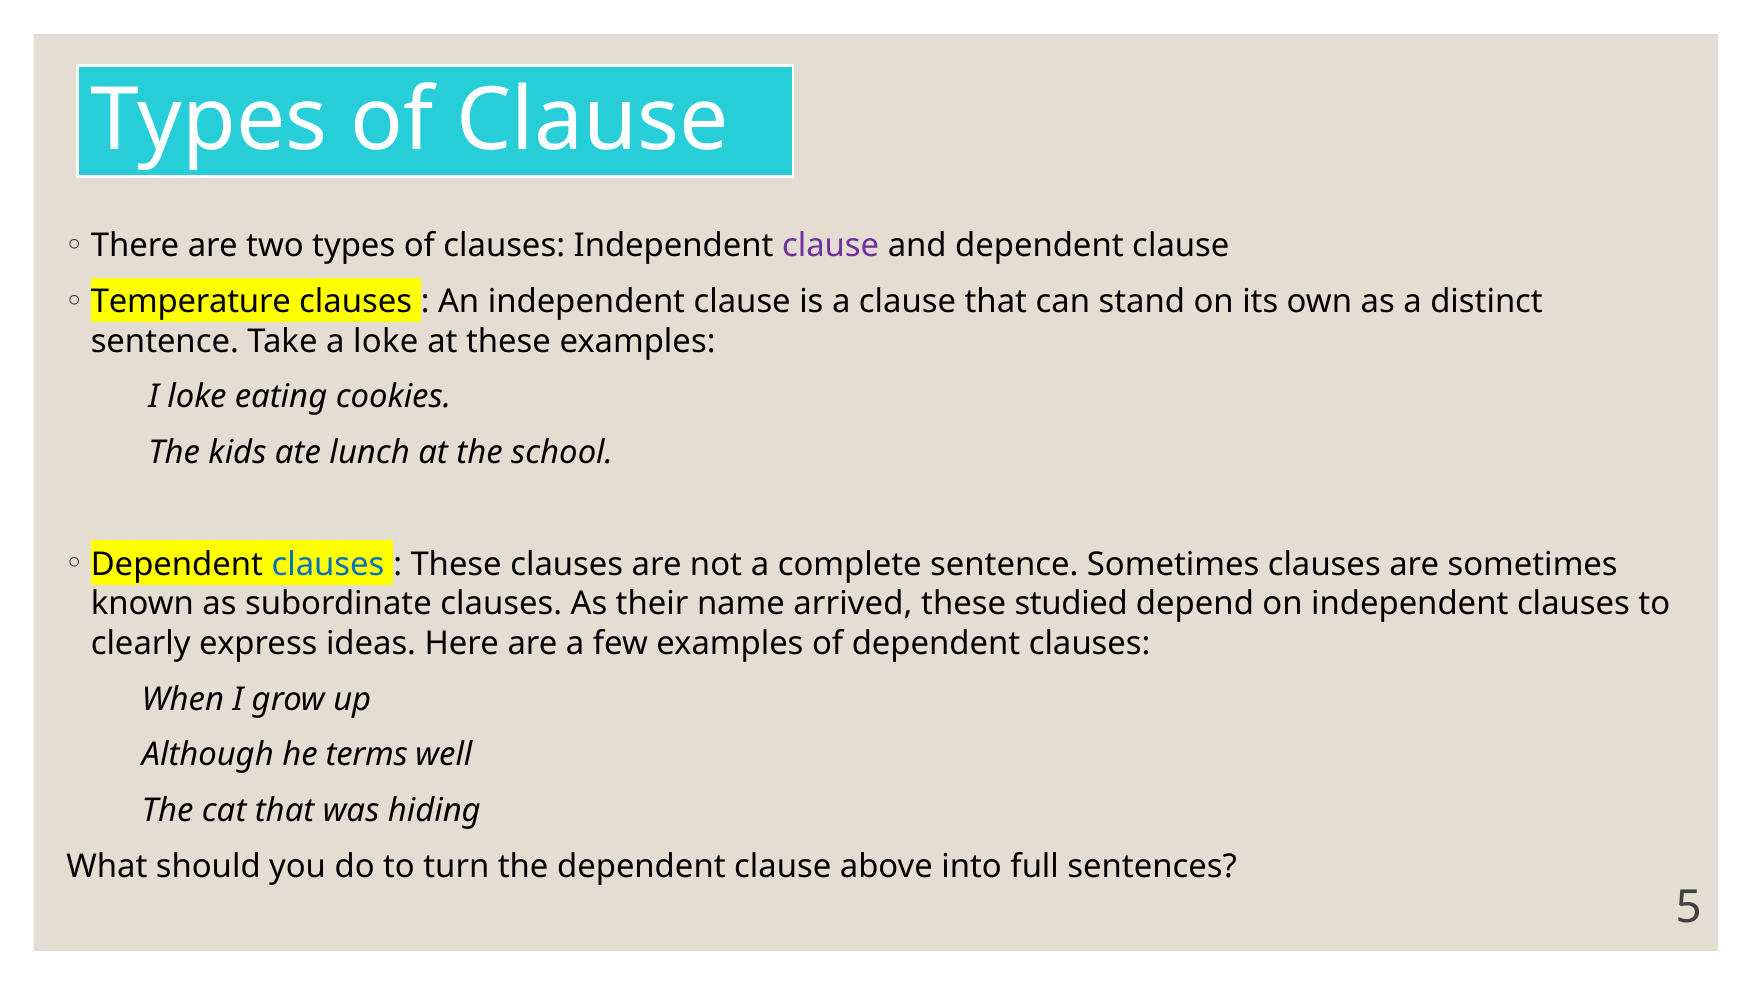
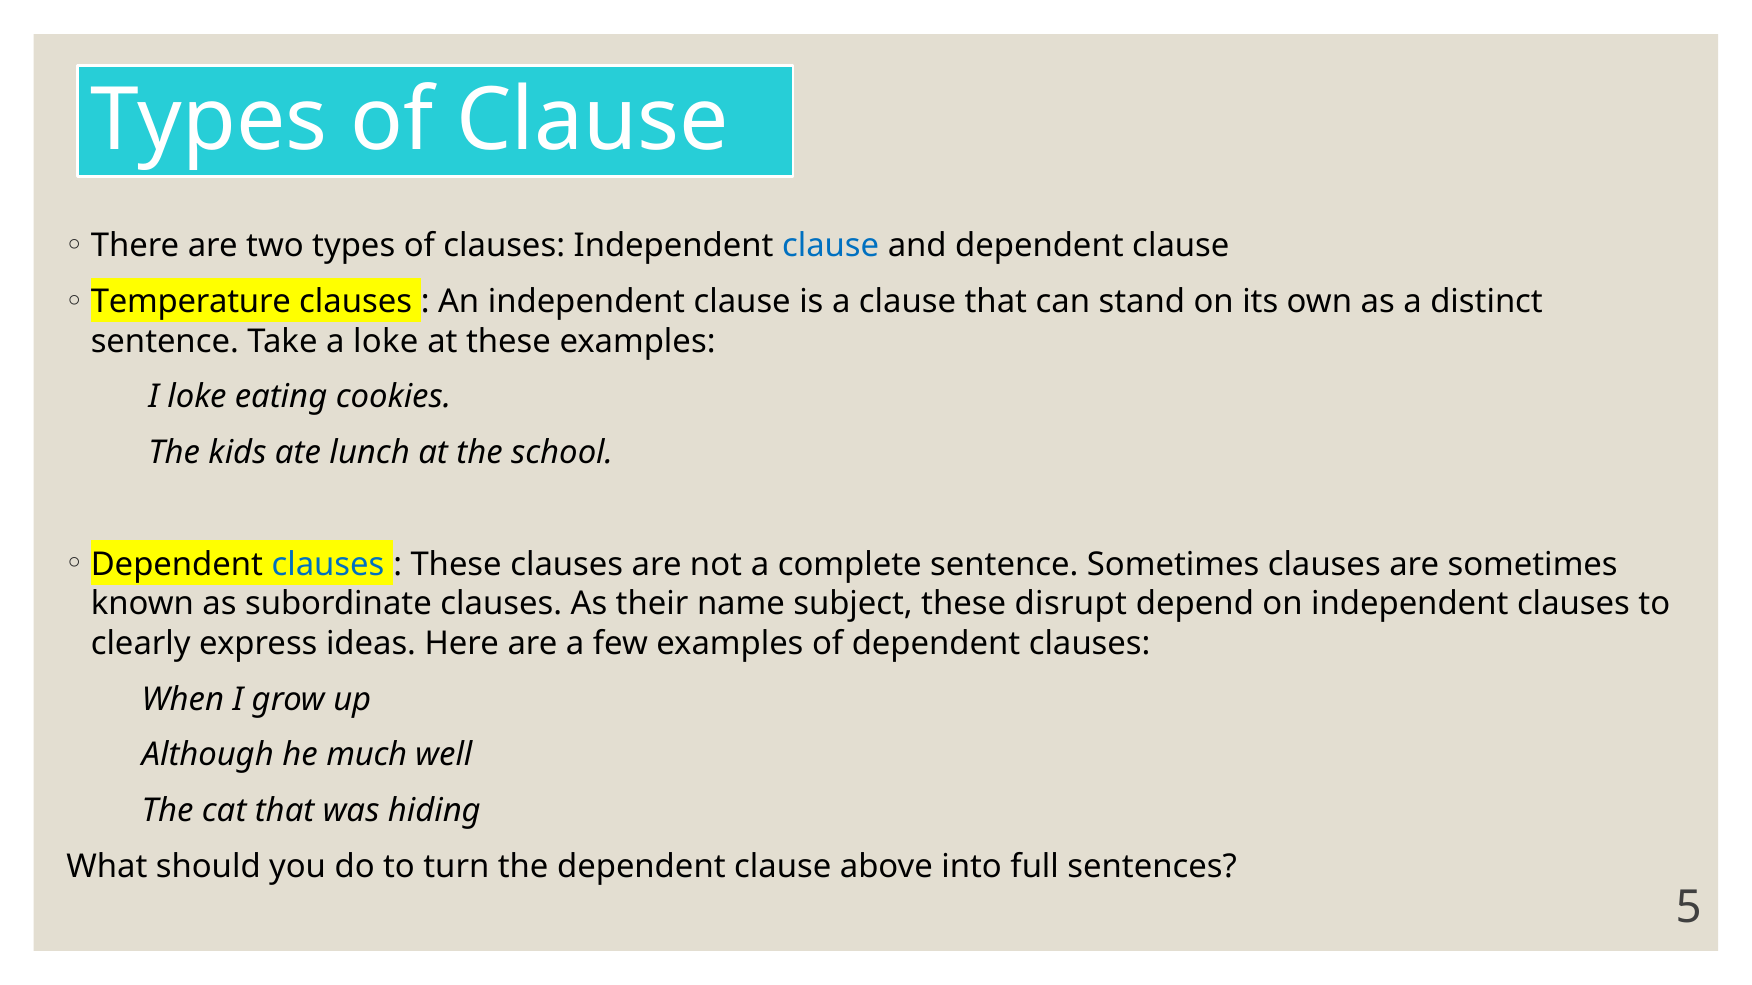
clause colour: purple -> blue (831, 246)
arrived: arrived -> subject (853, 604)
studied: studied -> disrupt (1071, 604)
terms: terms -> much (367, 755)
